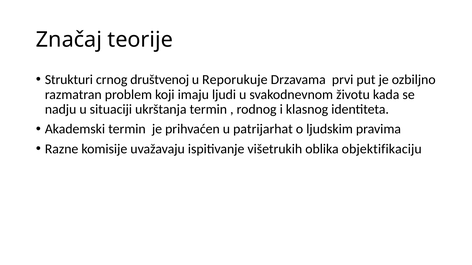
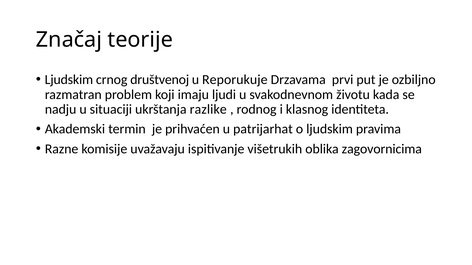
Strukturi: Strukturi -> Ljudskim (69, 80)
ukrštanja termin: termin -> razlike (208, 110)
objektifikaciju: objektifikaciju -> zagovornicima (382, 149)
